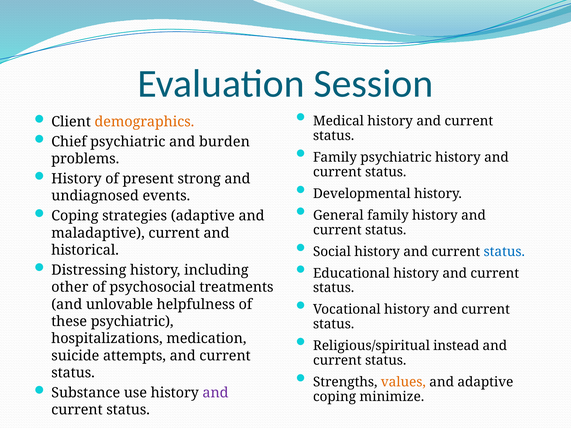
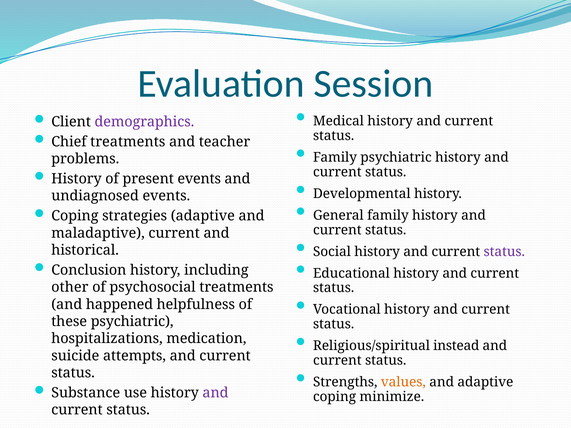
demographics colour: orange -> purple (144, 122)
Chief psychiatric: psychiatric -> treatments (128, 142)
burden: burden -> teacher (224, 142)
present strong: strong -> events (199, 179)
status colour: blue -> purple (504, 252)
Distressing: Distressing -> Conclusion (89, 270)
unlovable: unlovable -> happened (119, 305)
